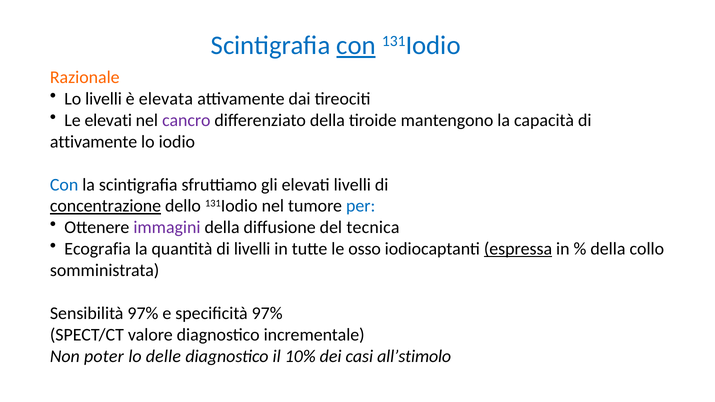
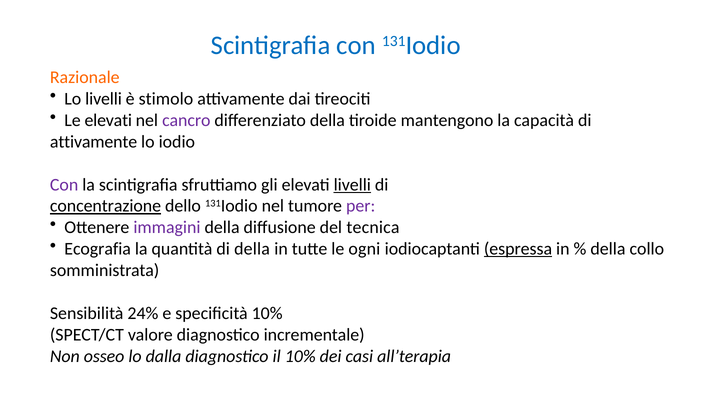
con underline: present -> none (356, 46)
elevata: elevata -> stimolo (166, 99)
Con colour: blue -> purple (64, 185)
livelli underline: none -> present (352, 185)
per colour: blue -> purple (361, 206)
di livelli: livelli -> della (252, 249)
osso: osso -> ogni (364, 249)
Sensibilità 97%: 97% -> 24% (143, 313)
specificità 97%: 97% -> 10% (267, 313)
poter: poter -> osseo (104, 356)
delle: delle -> dalla (164, 356)
all’stimolo: all’stimolo -> all’terapia (414, 356)
